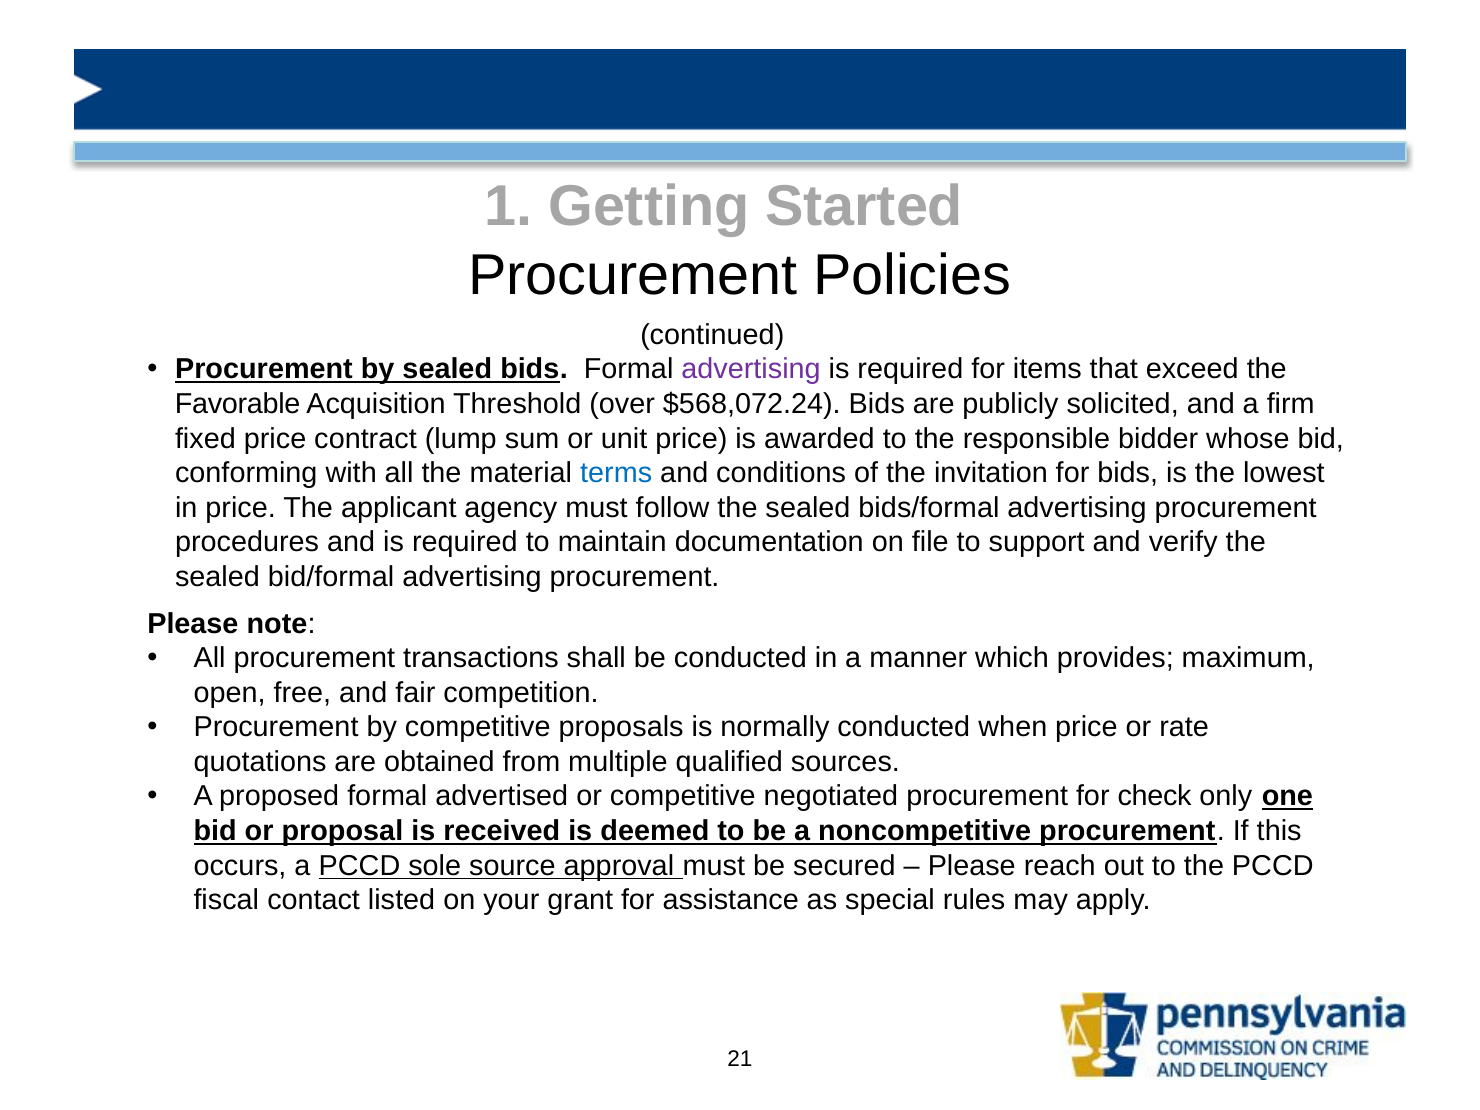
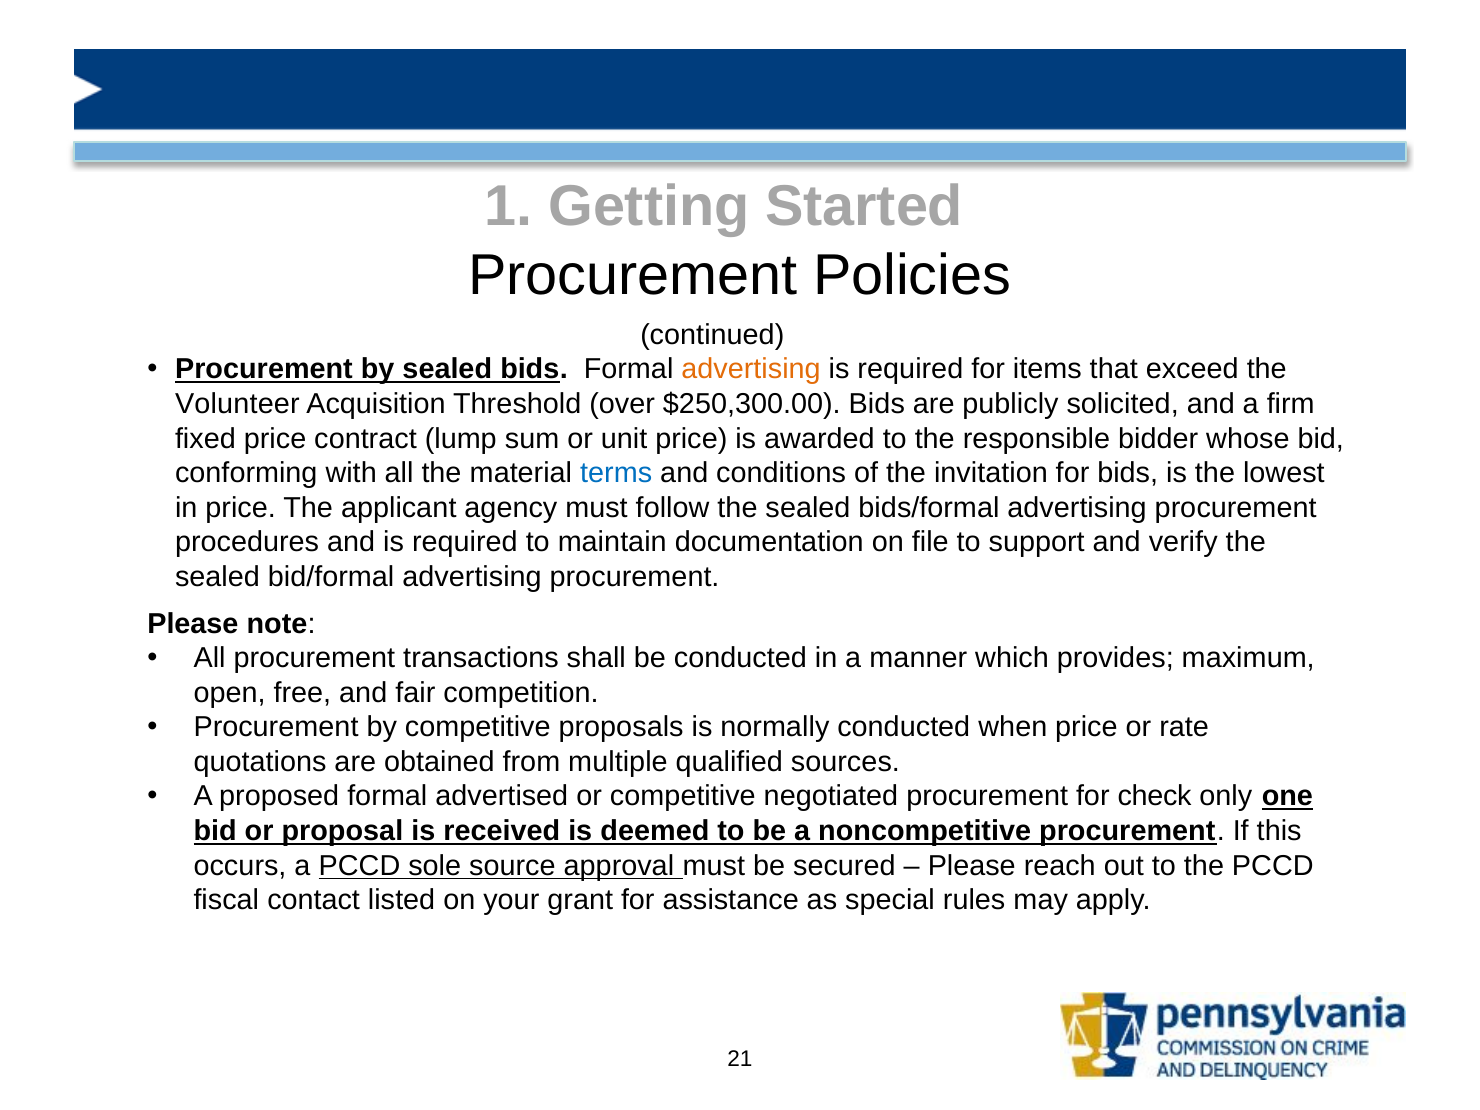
advertising colour: purple -> orange (751, 369)
Favorable: Favorable -> Volunteer (237, 404)
$568,072.24: $568,072.24 -> $250,300.00 (752, 404)
